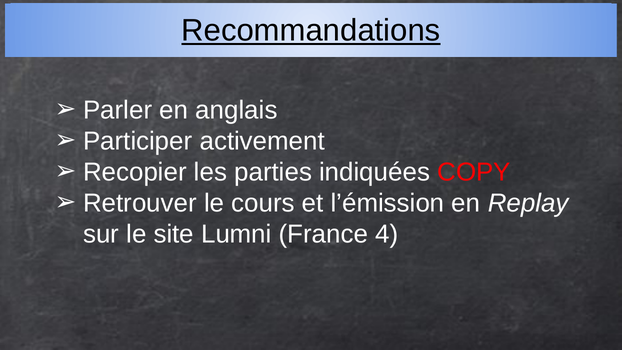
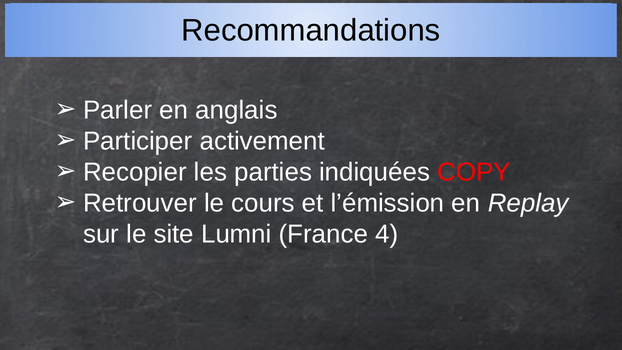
Recommandations underline: present -> none (311, 31)
